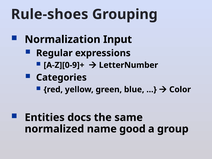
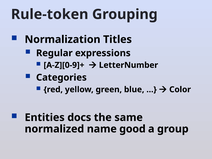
Rule-shoes: Rule-shoes -> Rule-token (50, 14)
Input: Input -> Titles (118, 39)
